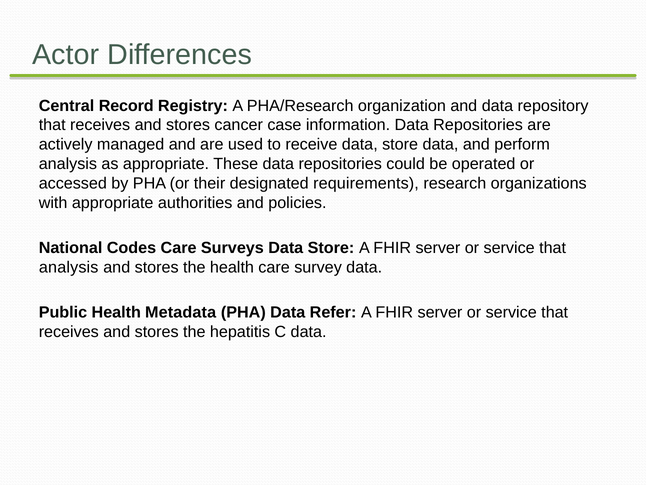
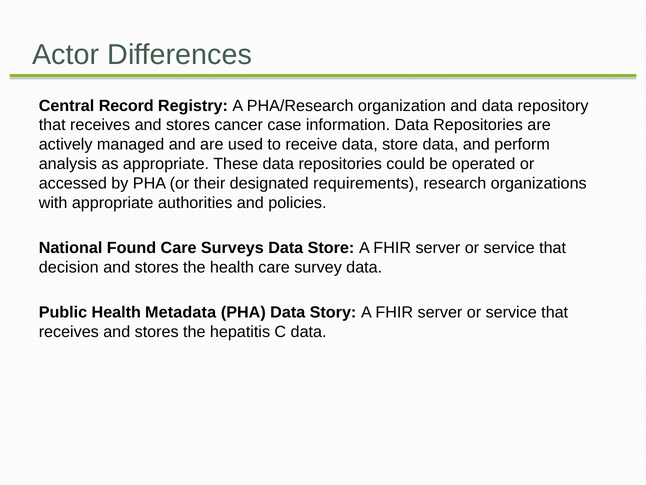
Codes: Codes -> Found (131, 248)
analysis: analysis -> decision (69, 267)
Refer: Refer -> Story (333, 312)
